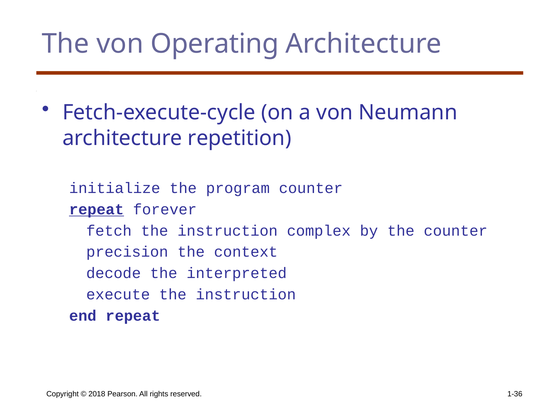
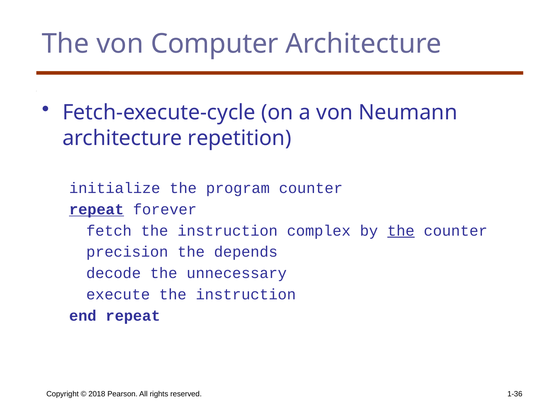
Operating: Operating -> Computer (215, 44)
the underline: none -> present (401, 230)
context: context -> depends (246, 252)
interpreted: interpreted -> unnecessary (237, 273)
